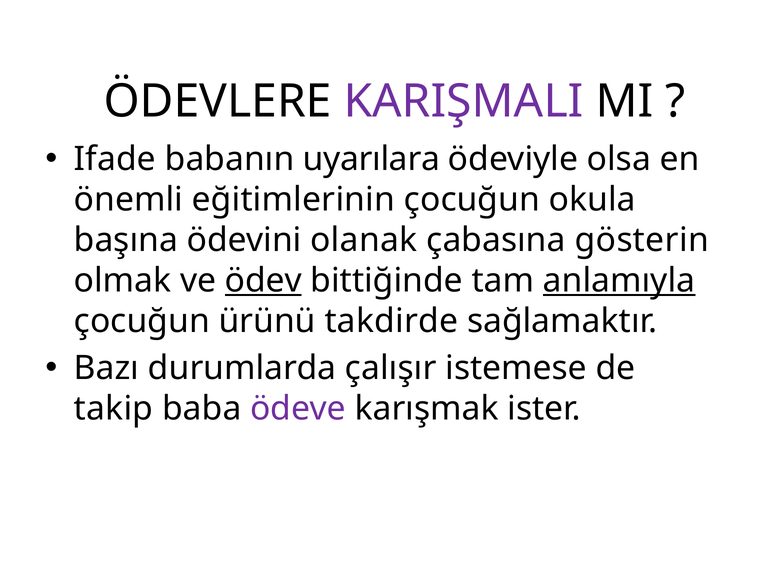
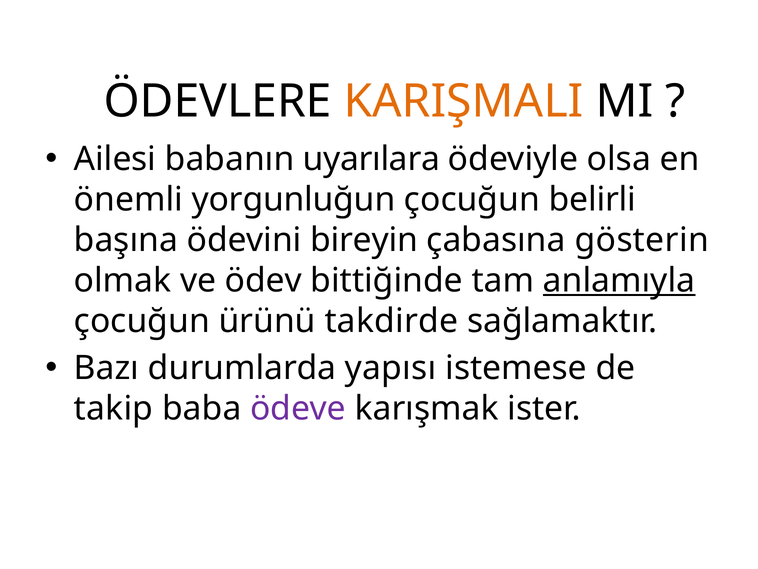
KARIŞMALI colour: purple -> orange (464, 101)
Ifade: Ifade -> Ailesi (115, 159)
eğitimlerinin: eğitimlerinin -> yorgunluğun (294, 199)
okula: okula -> belirli (592, 199)
olanak: olanak -> bireyin (364, 240)
ödev underline: present -> none (263, 280)
çalışır: çalışır -> yapısı (391, 368)
